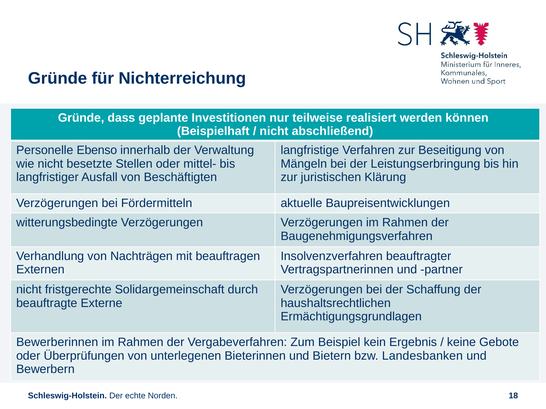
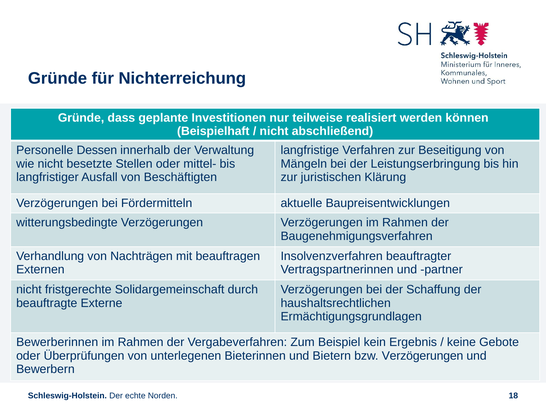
Ebenso: Ebenso -> Dessen (97, 150)
bzw Landesbanken: Landesbanken -> Verzögerungen (423, 356)
